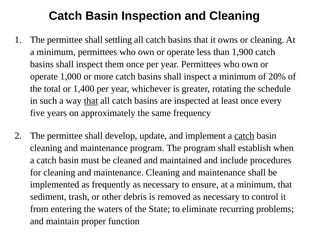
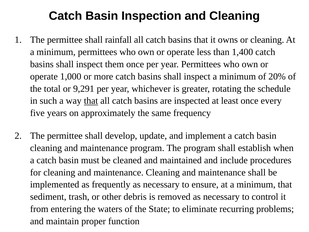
settling: settling -> rainfall (118, 40)
1,900: 1,900 -> 1,400 (242, 52)
1,400: 1,400 -> 9,291 (84, 89)
catch underline: present -> none (244, 136)
